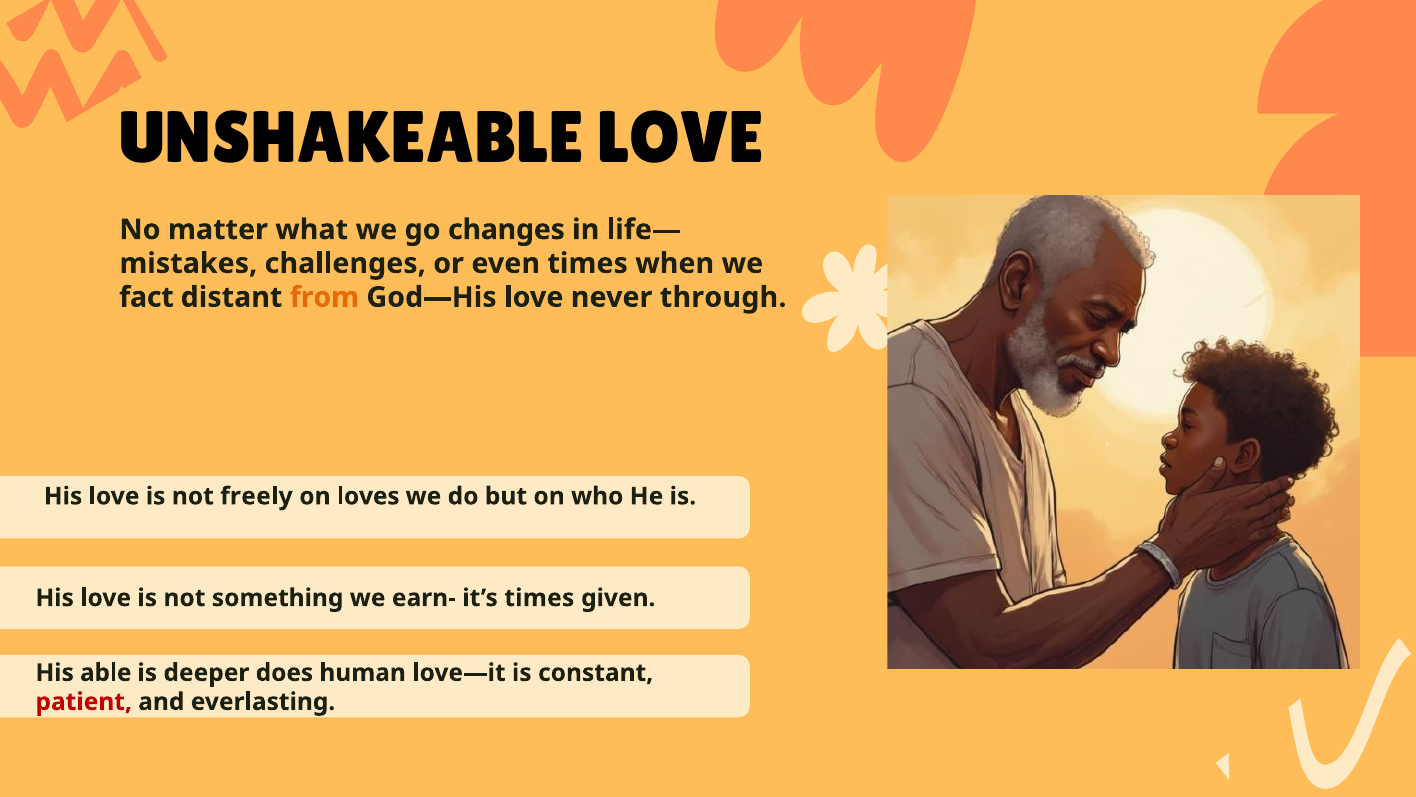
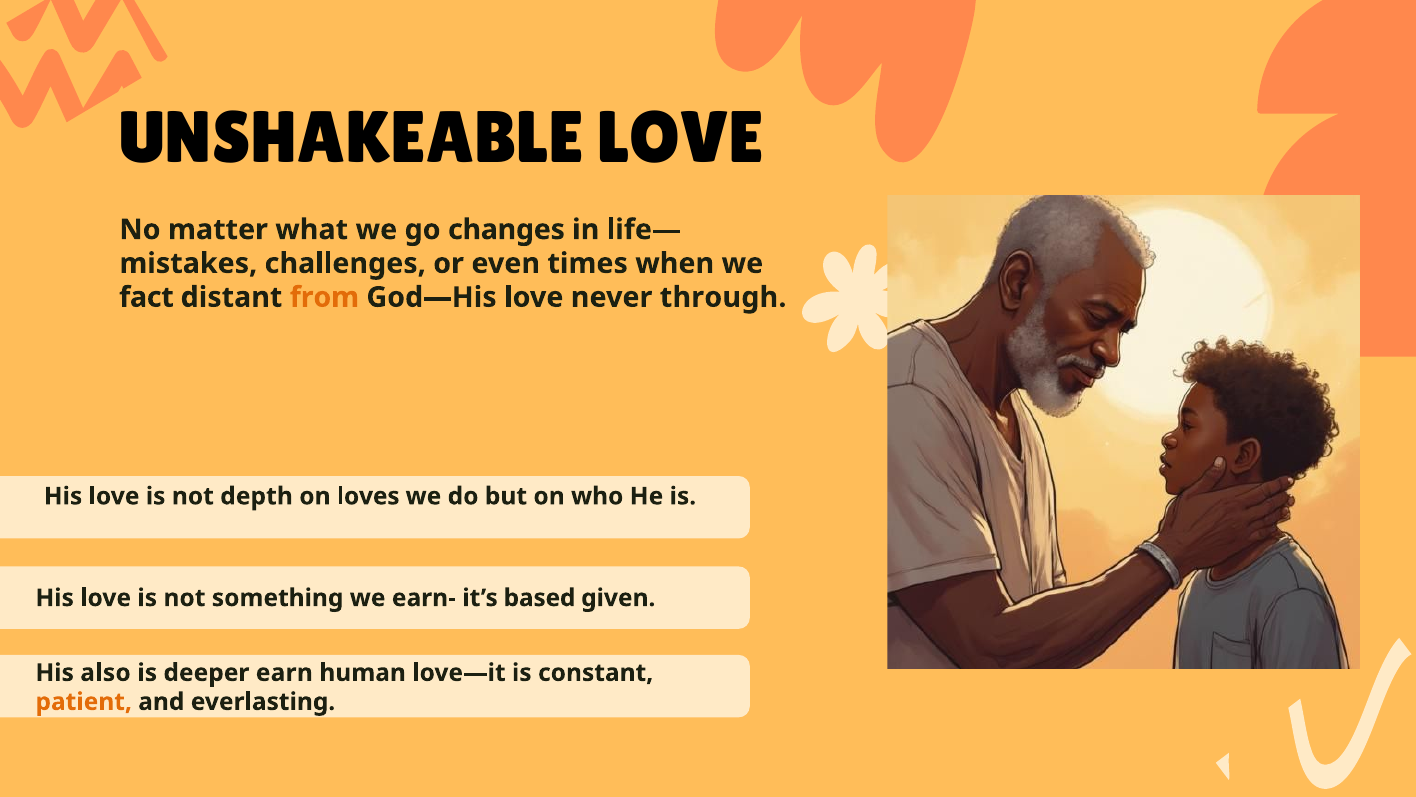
freely: freely -> depth (257, 496)
it’s times: times -> based (540, 598)
able: able -> also (105, 672)
does: does -> earn (284, 672)
patient colour: red -> orange (84, 701)
